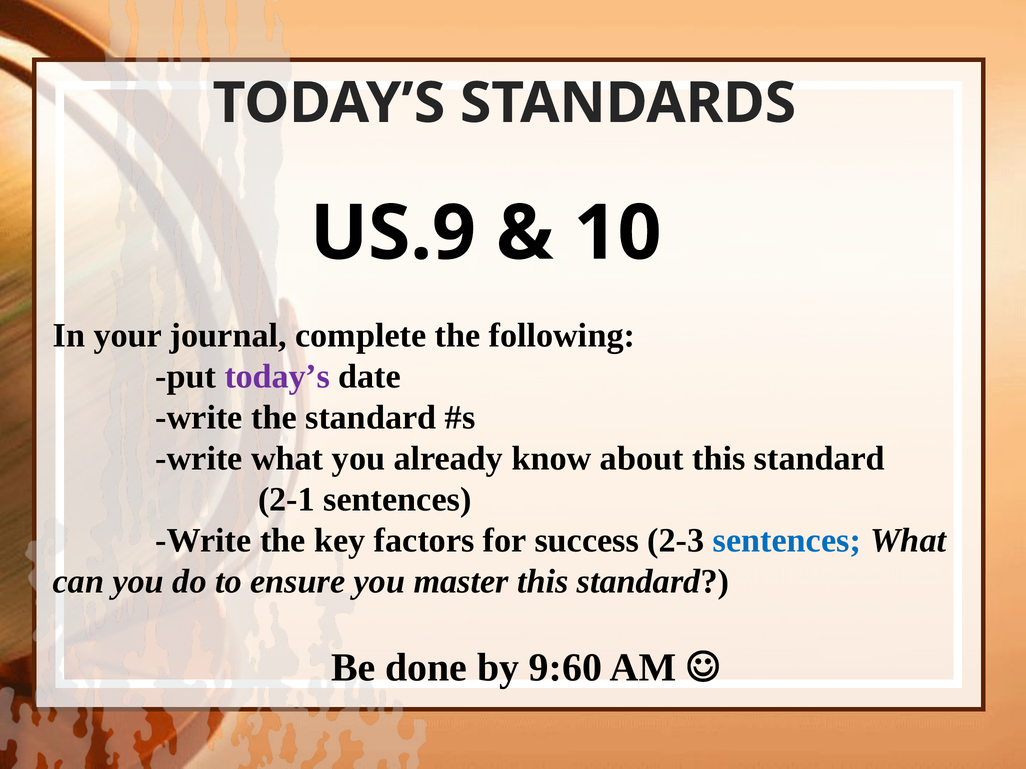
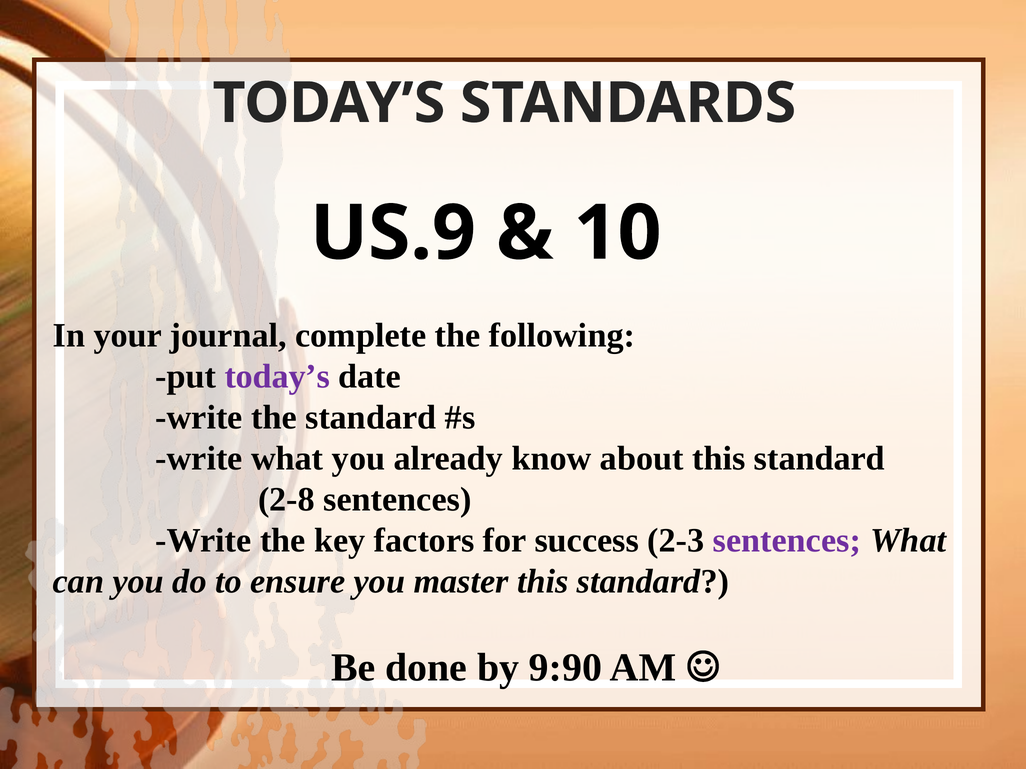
2-1: 2-1 -> 2-8 (286, 500)
sentences colour: blue -> purple (787, 541)
9:60: 9:60 -> 9:90 (566, 668)
